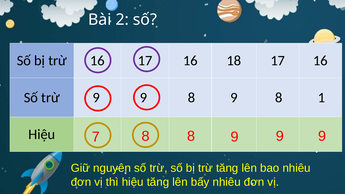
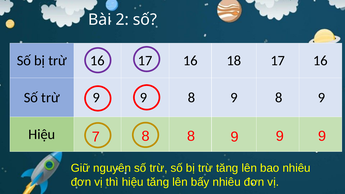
8 9 8 1: 1 -> 9 (322, 98)
